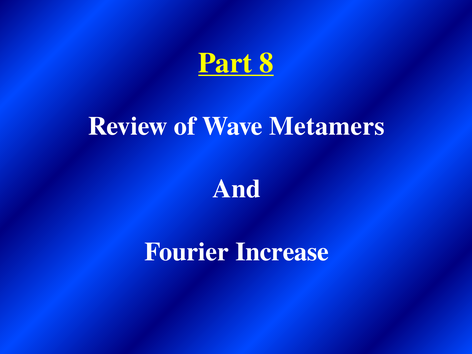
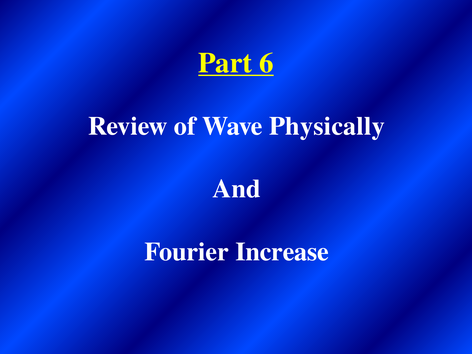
8: 8 -> 6 (267, 63)
Metamers: Metamers -> Physically (327, 126)
